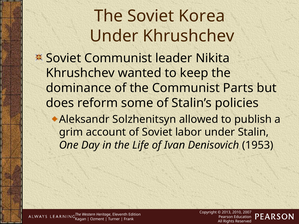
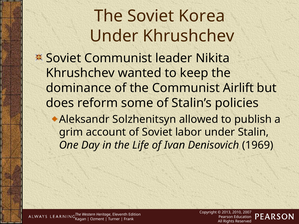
Parts: Parts -> Airlift (238, 88)
1953: 1953 -> 1969 (258, 145)
